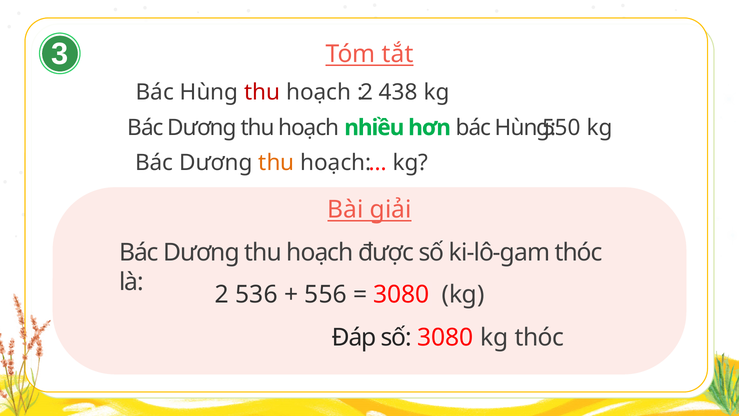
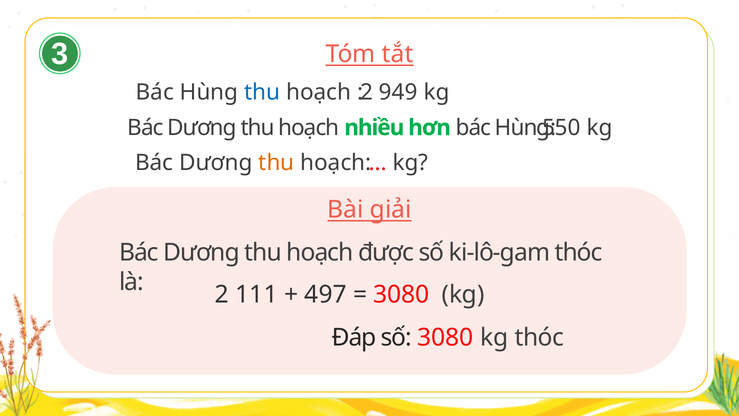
thu colour: red -> blue (262, 92)
438: 438 -> 949 (398, 92)
536: 536 -> 111 (256, 294)
556: 556 -> 497 (326, 294)
